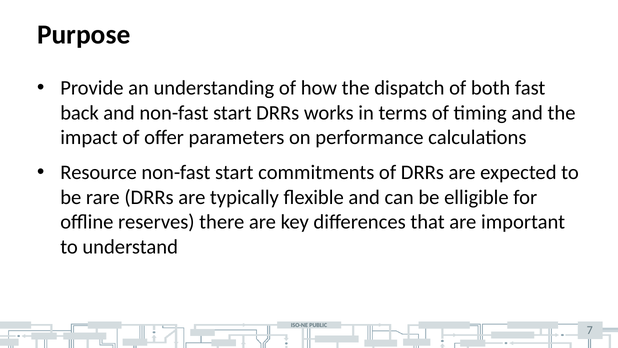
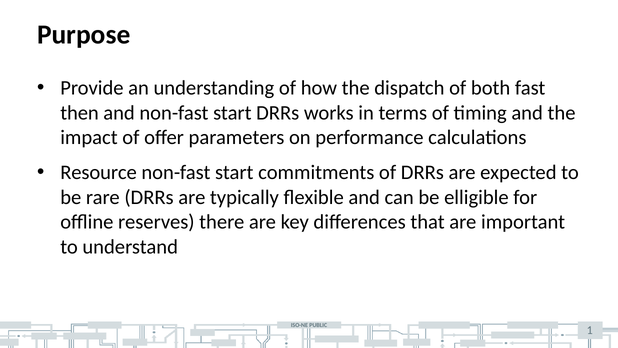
back: back -> then (80, 113)
7: 7 -> 1 (590, 330)
